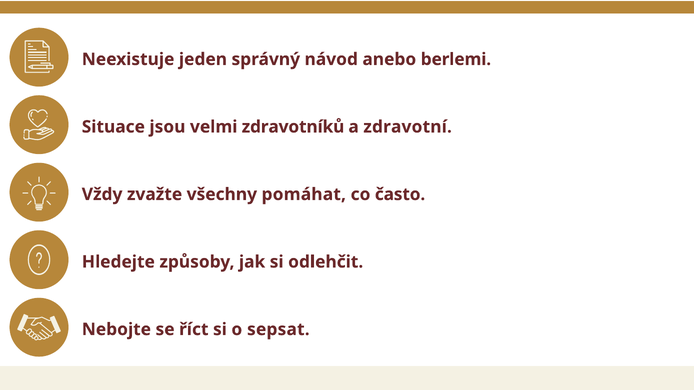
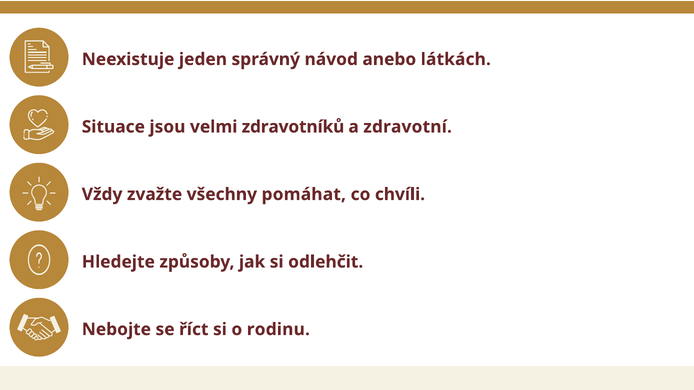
berlemi: berlemi -> látkách (456, 59)
často: často -> chvíli (400, 195)
sepsat: sepsat -> rodinu (278, 330)
